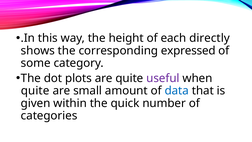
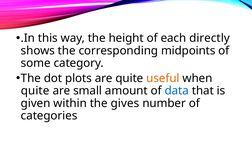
expressed: expressed -> midpoints (188, 51)
useful colour: purple -> orange (163, 78)
quick: quick -> gives (125, 103)
